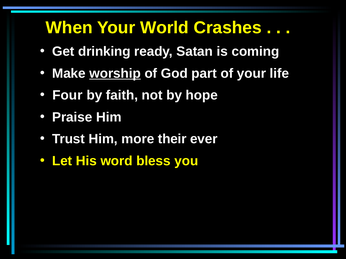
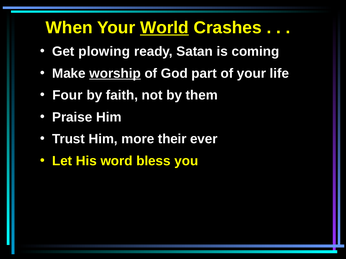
World underline: none -> present (164, 28)
drinking: drinking -> plowing (104, 52)
hope: hope -> them (202, 95)
